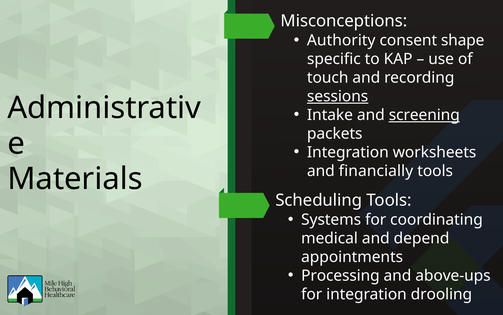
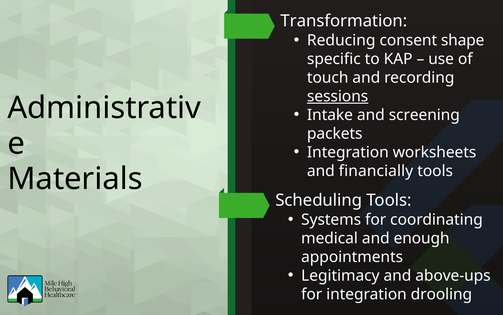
Misconceptions: Misconceptions -> Transformation (344, 21)
Authority: Authority -> Reducing (341, 41)
screening underline: present -> none (424, 115)
depend: depend -> enough (422, 238)
Processing: Processing -> Legitimacy (340, 276)
